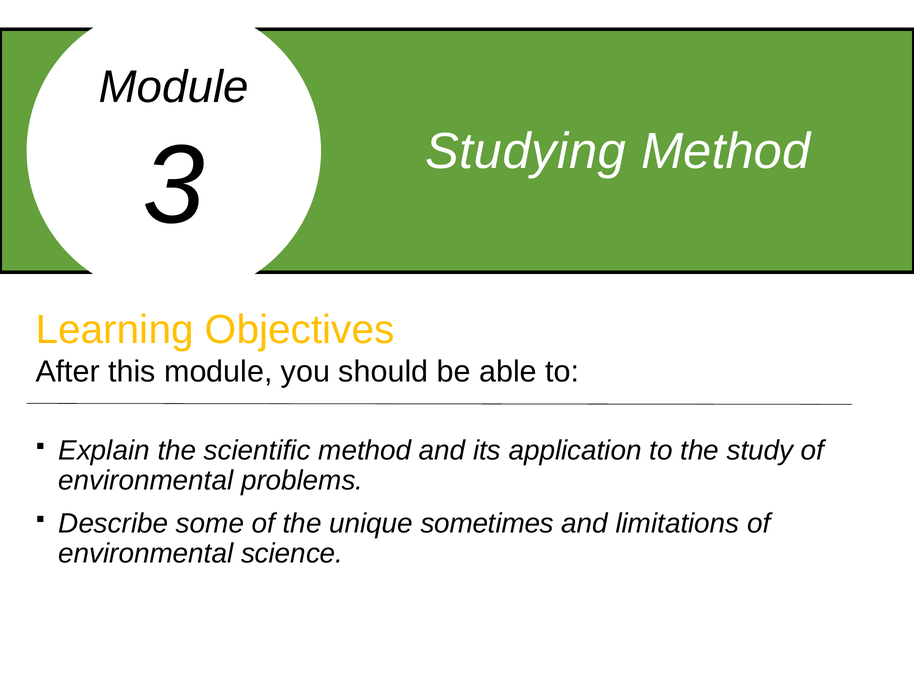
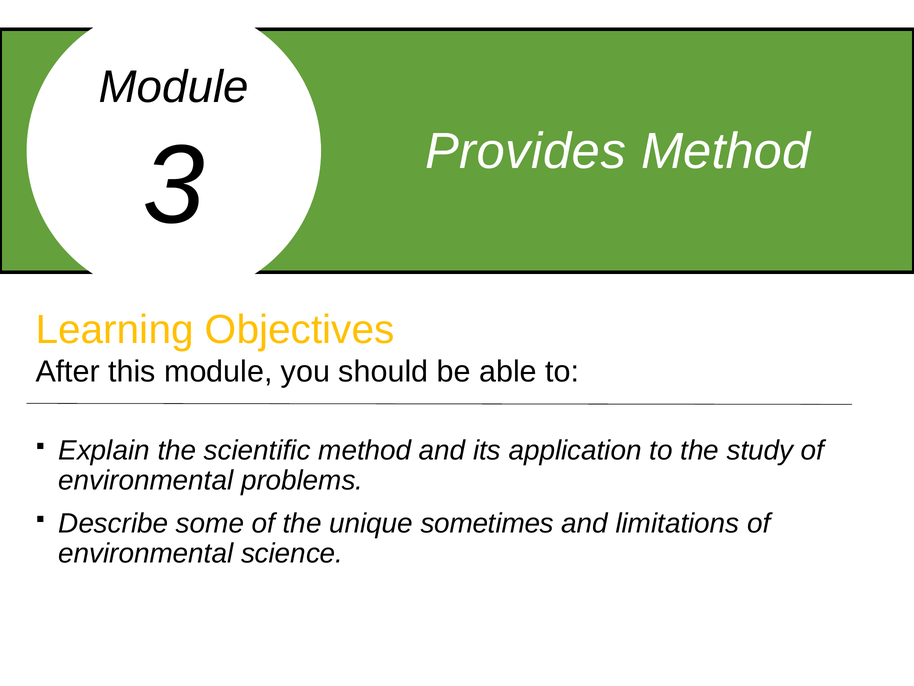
Studying: Studying -> Provides (526, 151)
